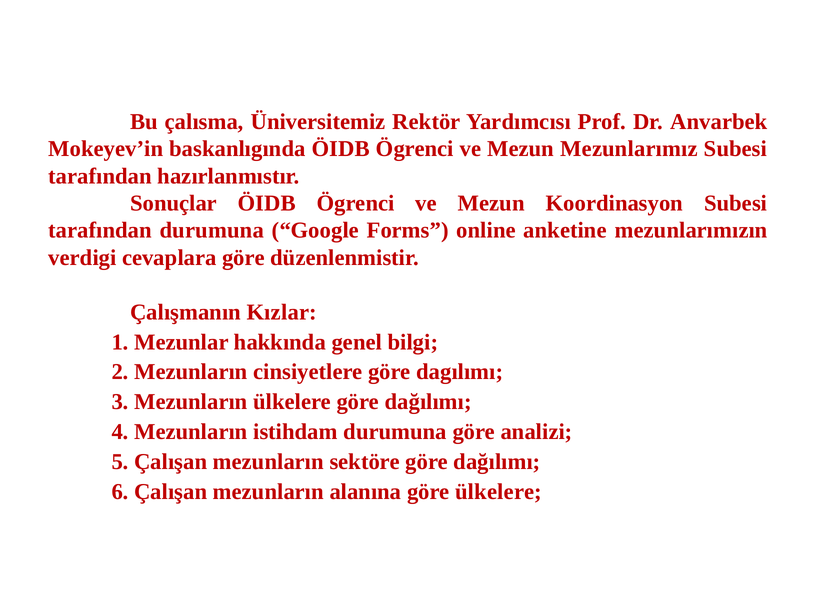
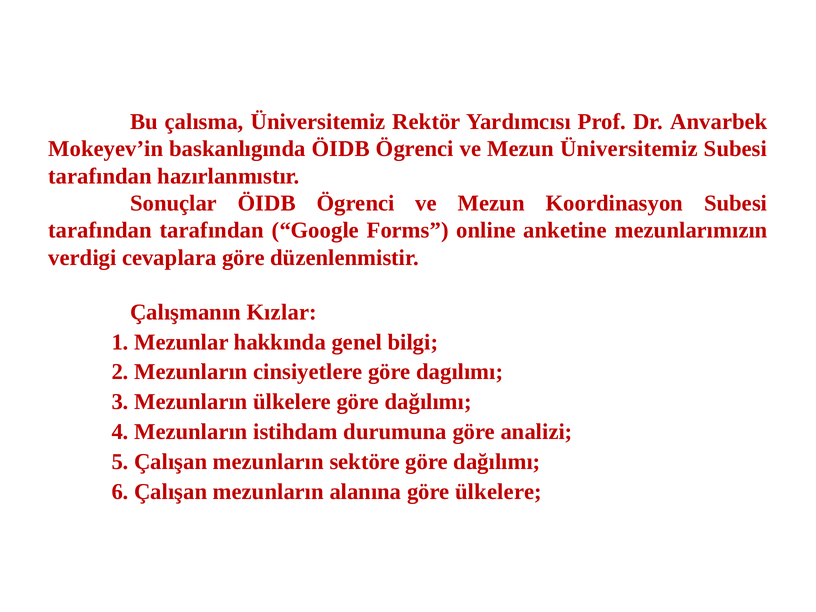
Mezun Mezunlarımız: Mezunlarımız -> Üniversitemiz (629, 149)
tarafından durumuna: durumuna -> tarafından (212, 231)
